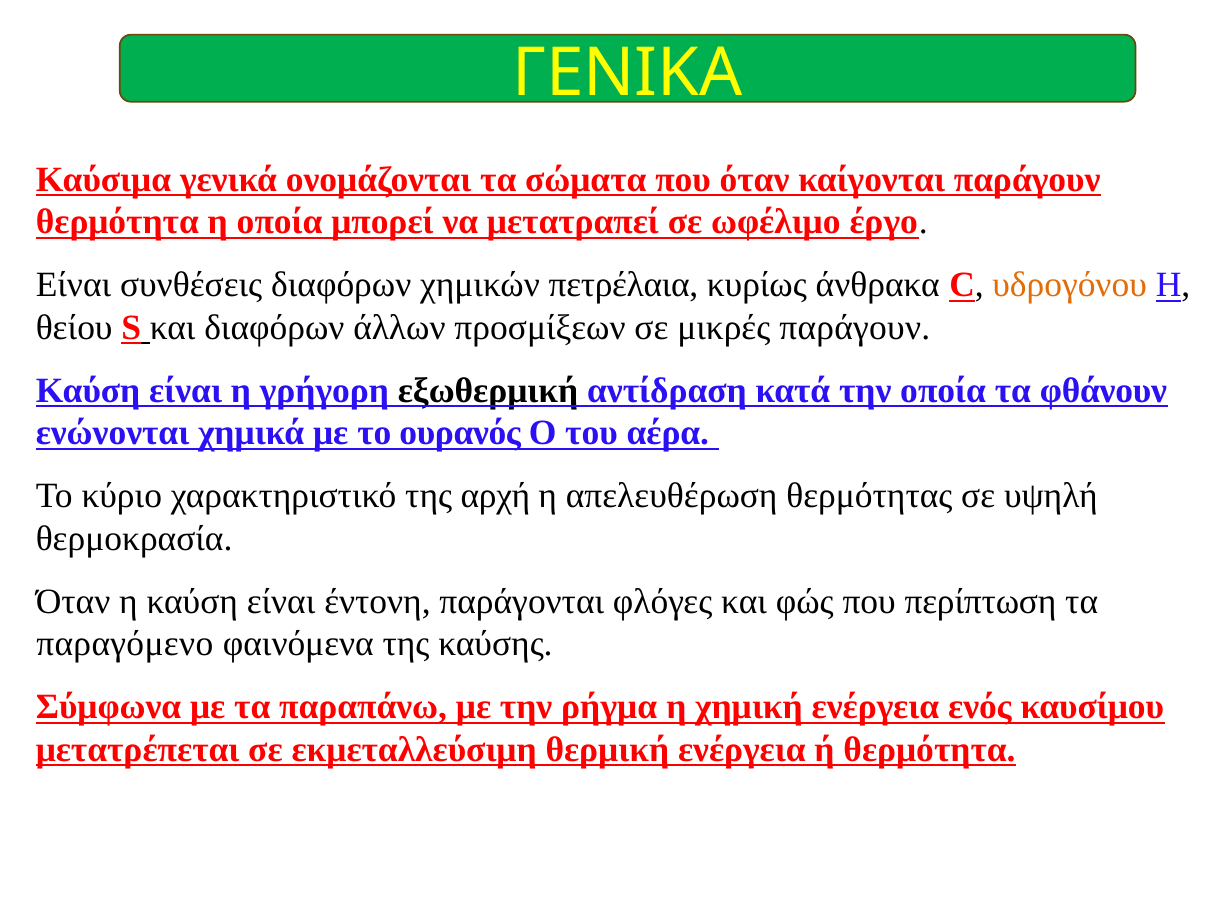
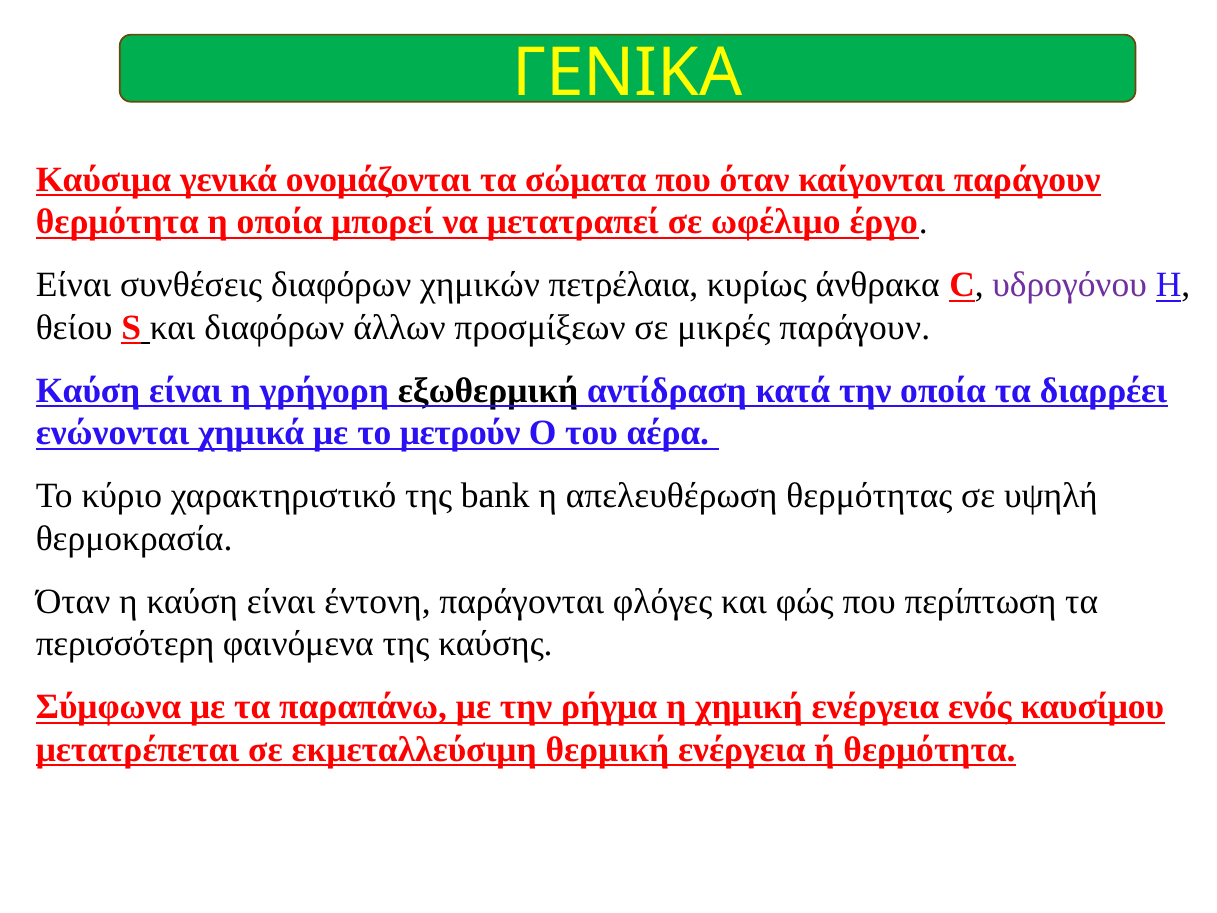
υδρογόνου colour: orange -> purple (1070, 285)
φθάνουν: φθάνουν -> διαρρέει (1103, 390)
ουρανός: ουρανός -> μετρούν (460, 433)
αρχή: αρχή -> bank (495, 496)
παραγόμενο: παραγόμενο -> περισσότερη (125, 644)
